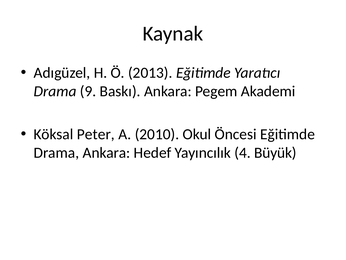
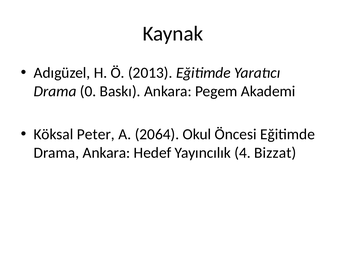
9: 9 -> 0 (88, 91)
2010: 2010 -> 2064 (157, 134)
Büyük: Büyük -> Bizzat (275, 153)
